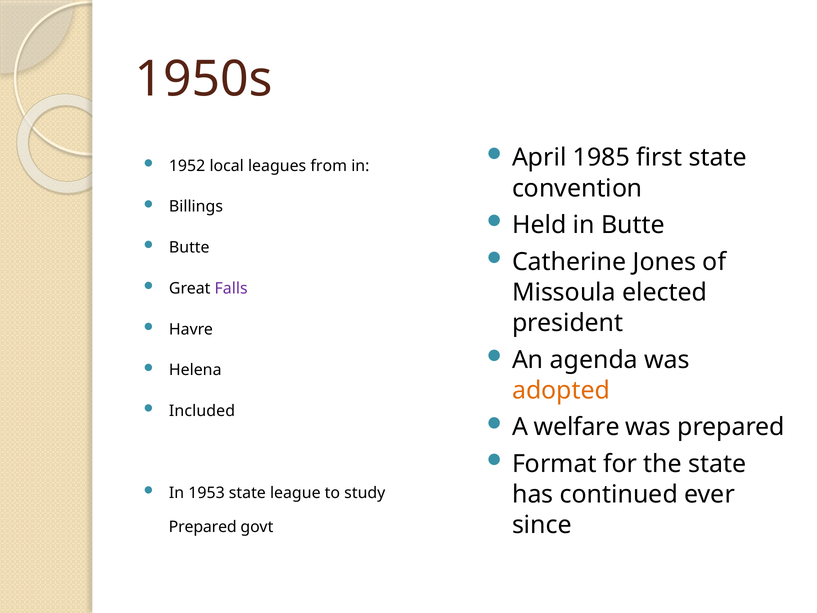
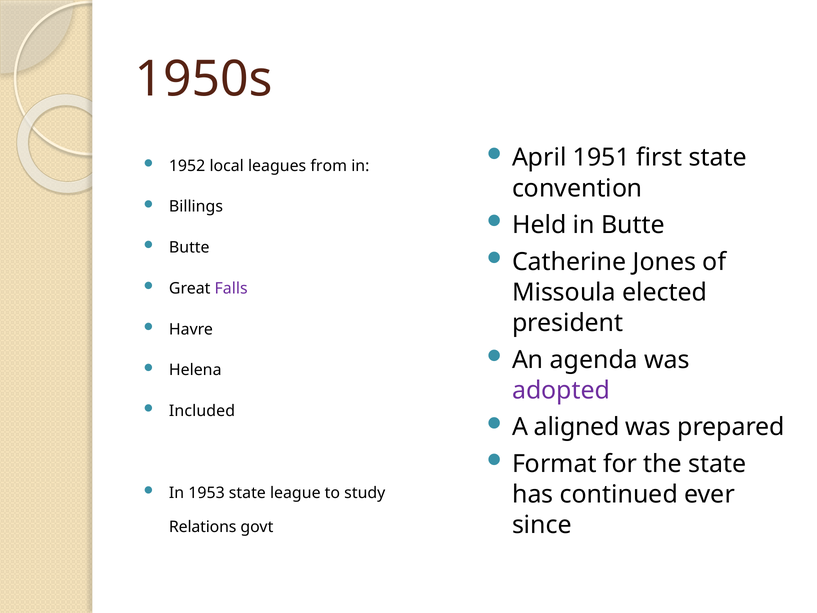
1985: 1985 -> 1951 (601, 158)
adopted colour: orange -> purple (561, 390)
welfare: welfare -> aligned (577, 427)
Prepared: Prepared -> Relations (203, 527)
